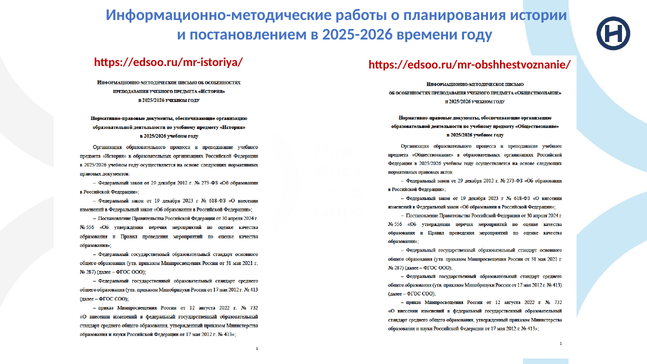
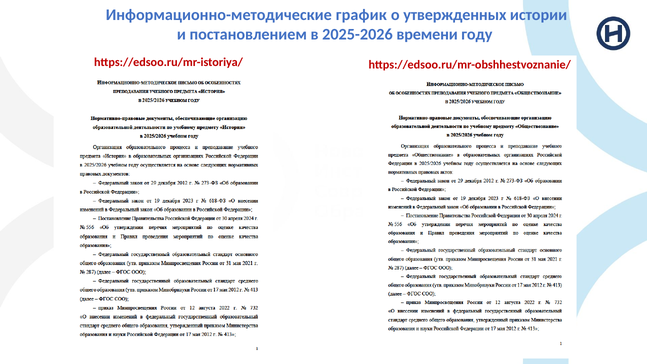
работы: работы -> график (361, 15)
планирования: планирования -> утвержденных (455, 15)
